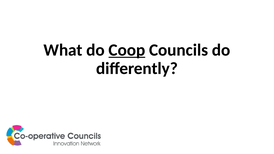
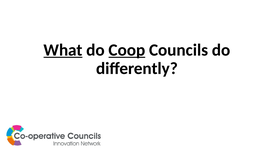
What underline: none -> present (63, 50)
